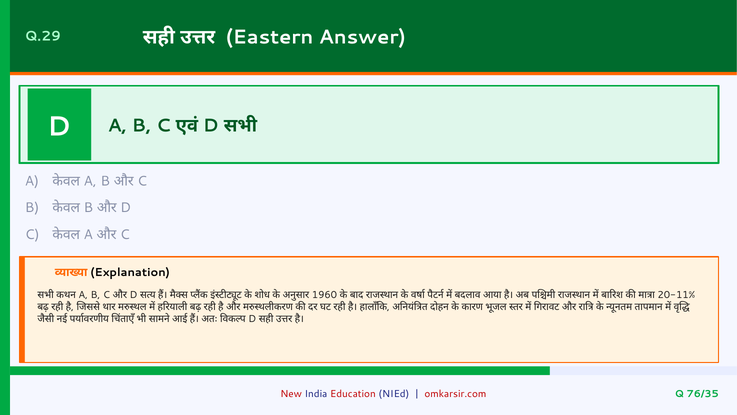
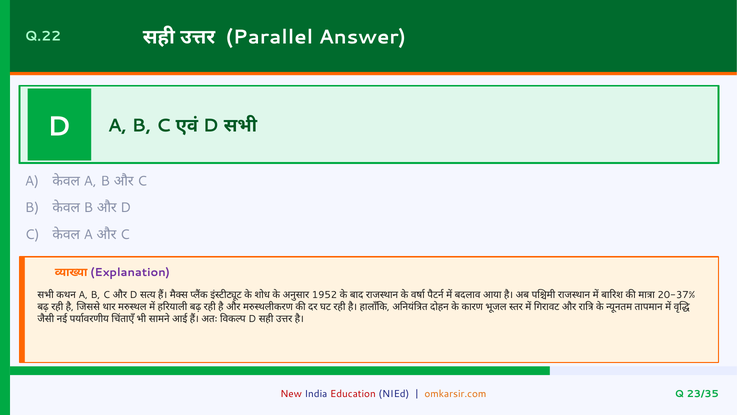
Q.29: Q.29 -> Q.22 (43, 36)
Eastern: Eastern -> Parallel (269, 37)
Explanation colour: black -> purple (130, 272)
1960: 1960 -> 1952 (324, 295)
20-11%: 20-11% -> 20-37% (676, 295)
omkarsir.com colour: red -> orange (455, 394)
76/35: 76/35 -> 23/35 (703, 394)
